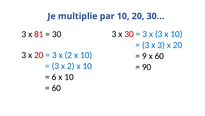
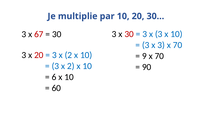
81: 81 -> 67 (39, 34)
x 3 x 20: 20 -> 70 (178, 45)
9 x 60: 60 -> 70 (159, 56)
